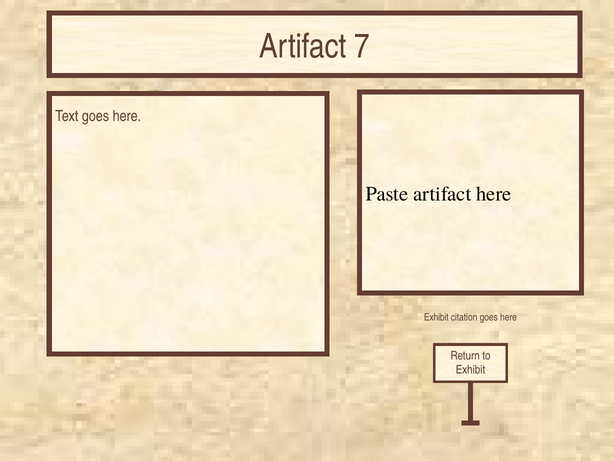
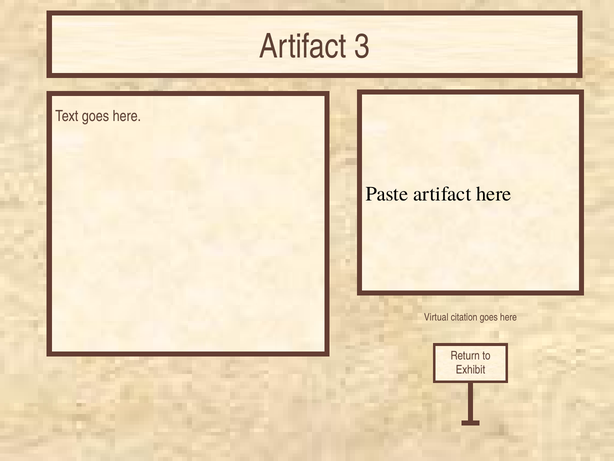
7: 7 -> 3 (362, 47)
Exhibit: Exhibit -> Virtual (436, 317)
